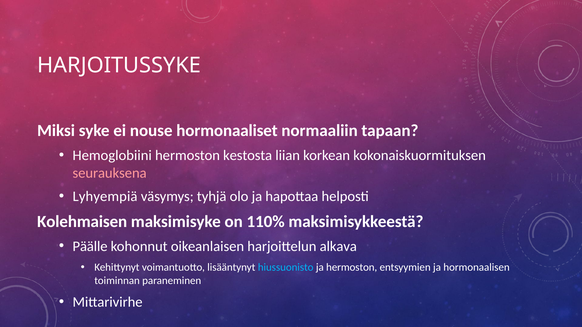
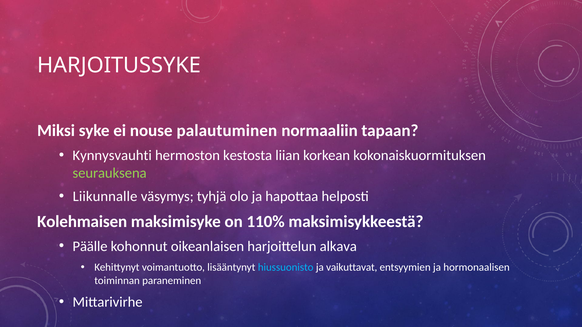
hormonaaliset: hormonaaliset -> palautuminen (227, 131)
Hemoglobiini: Hemoglobiini -> Kynnysvauhti (112, 156)
seurauksena colour: pink -> light green (110, 173)
Lyhyempiä: Lyhyempiä -> Liikunnalle (105, 197)
ja hermoston: hermoston -> vaikuttavat (352, 268)
